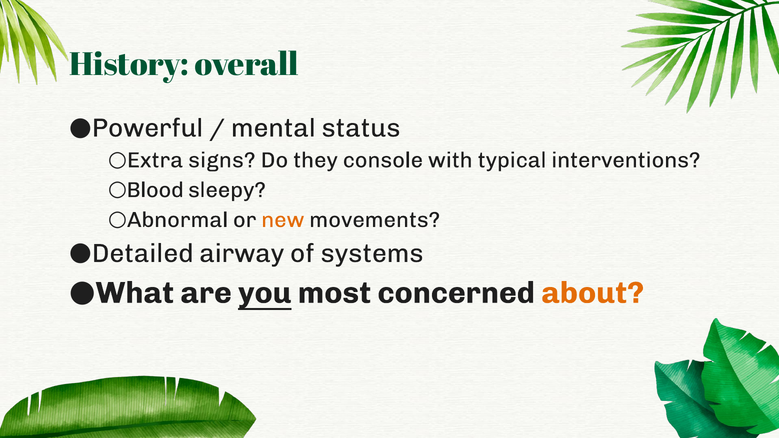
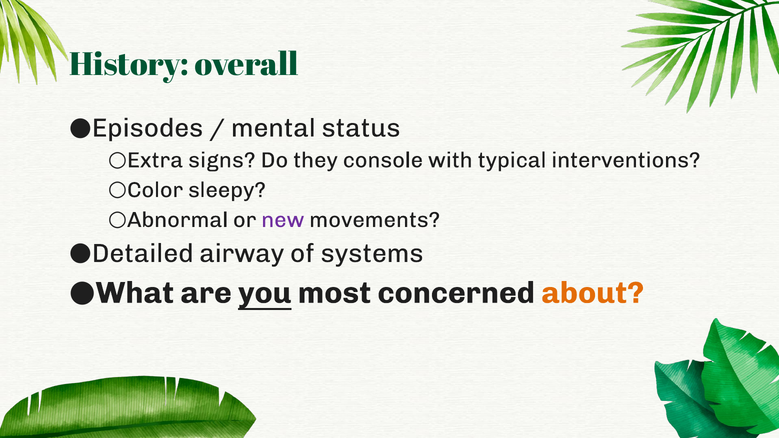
Powerful: Powerful -> Episodes (148, 128)
Blood: Blood -> Color (155, 190)
new colour: orange -> purple (283, 220)
